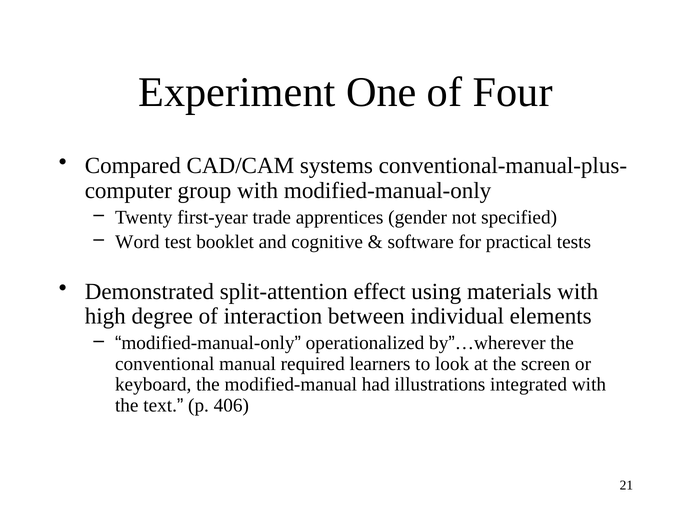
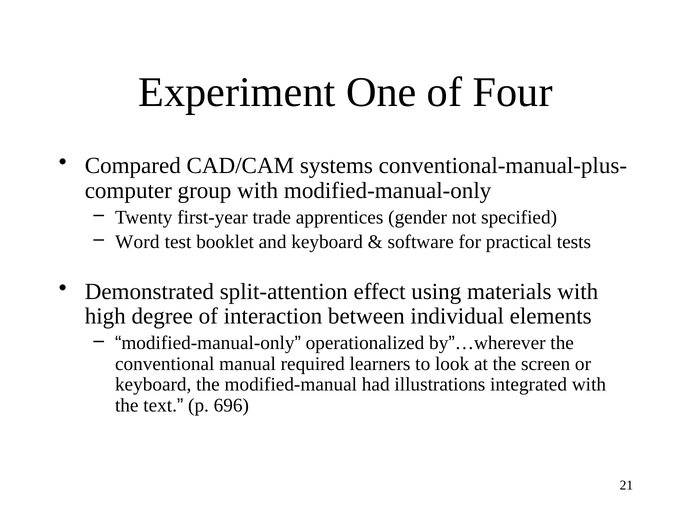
and cognitive: cognitive -> keyboard (327, 242)
406: 406 -> 696 (231, 405)
